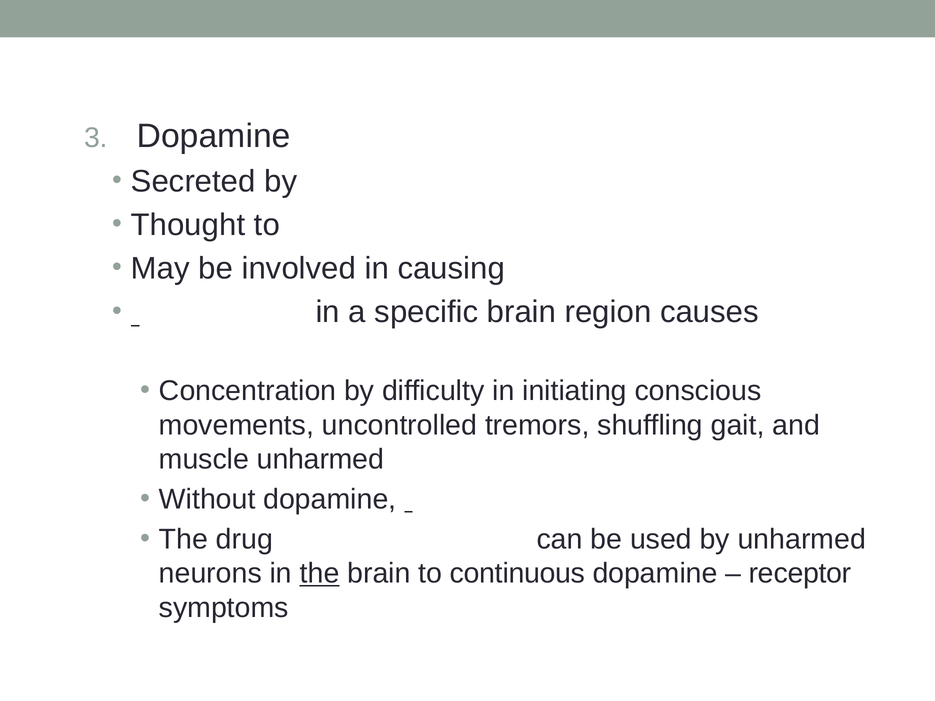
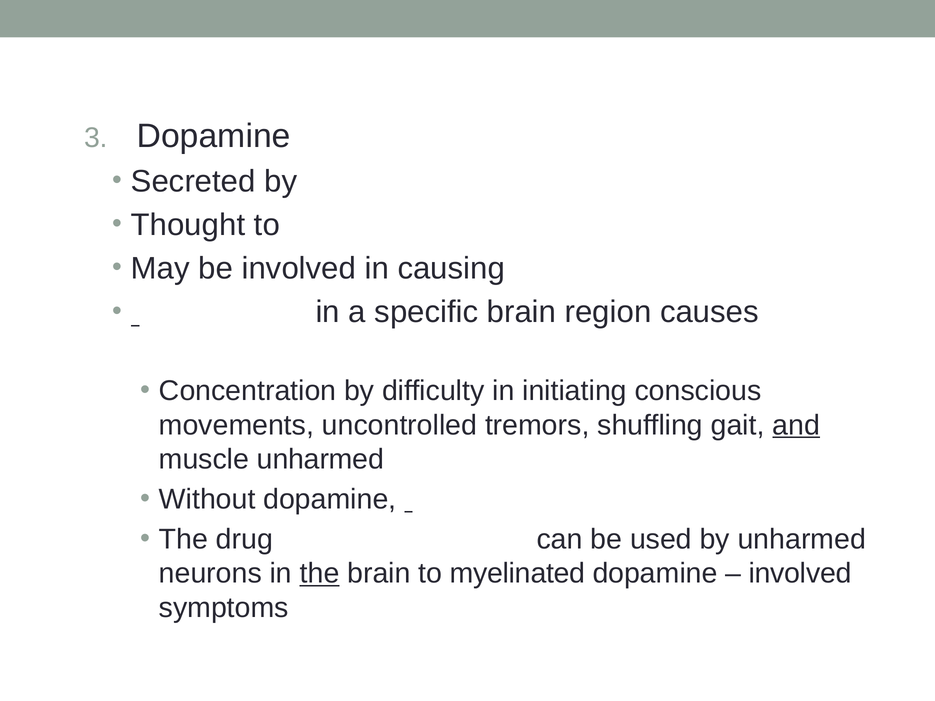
and underline: none -> present (796, 425)
continuous: continuous -> myelinated (517, 574)
receptor: receptor -> involved (800, 574)
